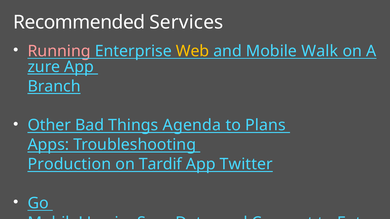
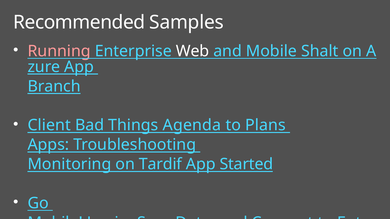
Services: Services -> Samples (187, 22)
Web colour: yellow -> white (193, 51)
Walk: Walk -> Shalt (320, 51)
Other: Other -> Client (49, 125)
Production: Production -> Monitoring (69, 165)
Twitter: Twitter -> Started (246, 165)
